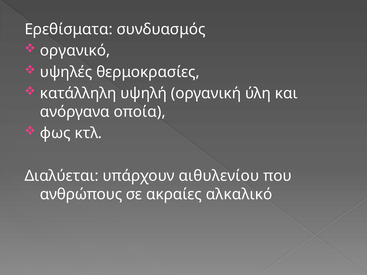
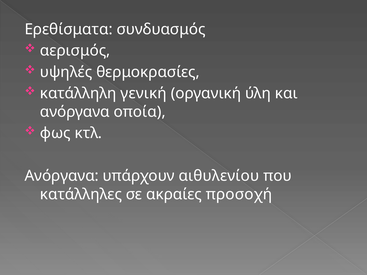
οργανικό: οργανικό -> αερισμός (75, 51)
υψηλή: υψηλή -> γενική (144, 93)
Διαλύεται: Διαλύεται -> Ανόργανα (62, 176)
ανθρώπους: ανθρώπους -> κατάλληλες (81, 194)
αλκαλικό: αλκαλικό -> προσοχή (239, 194)
